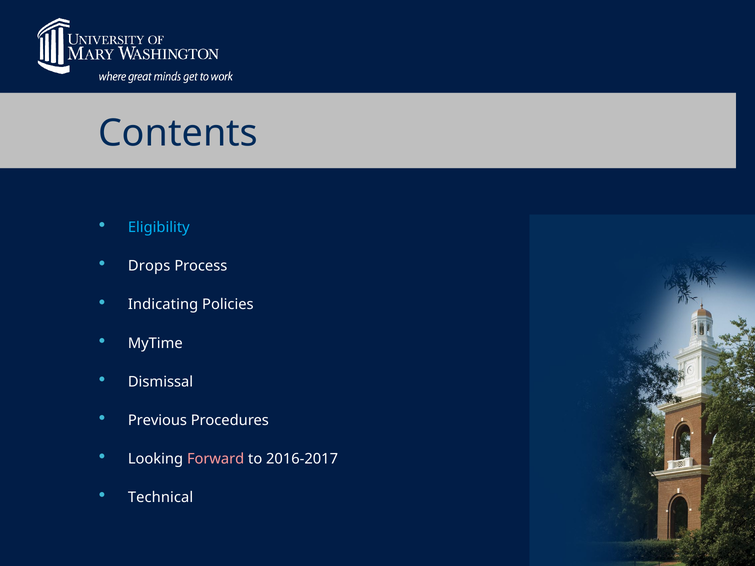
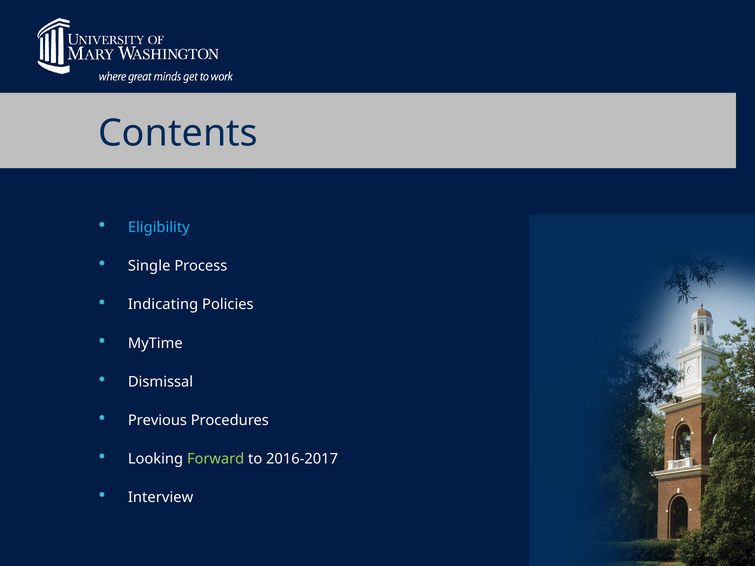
Drops: Drops -> Single (149, 266)
Forward colour: pink -> light green (216, 459)
Technical: Technical -> Interview (161, 498)
